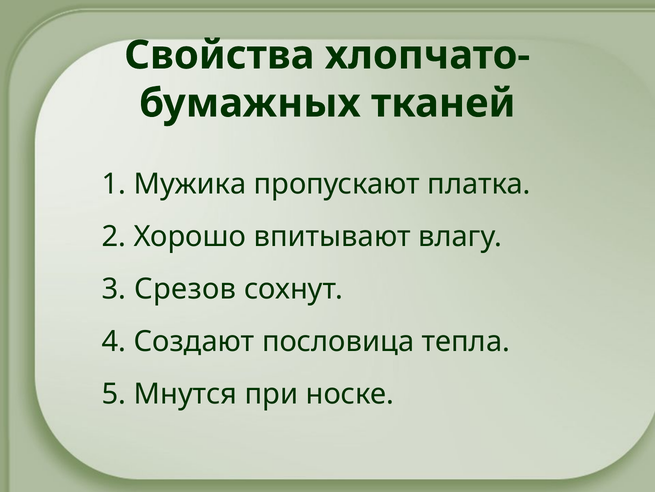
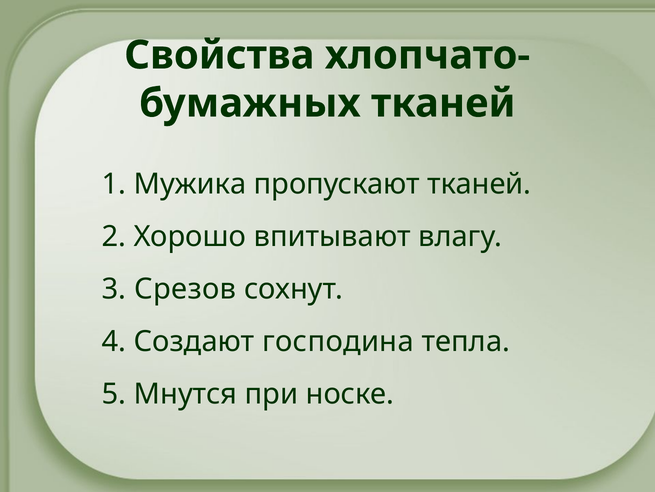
пропускают платка: платка -> тканей (479, 184)
пословица: пословица -> господина (338, 341)
